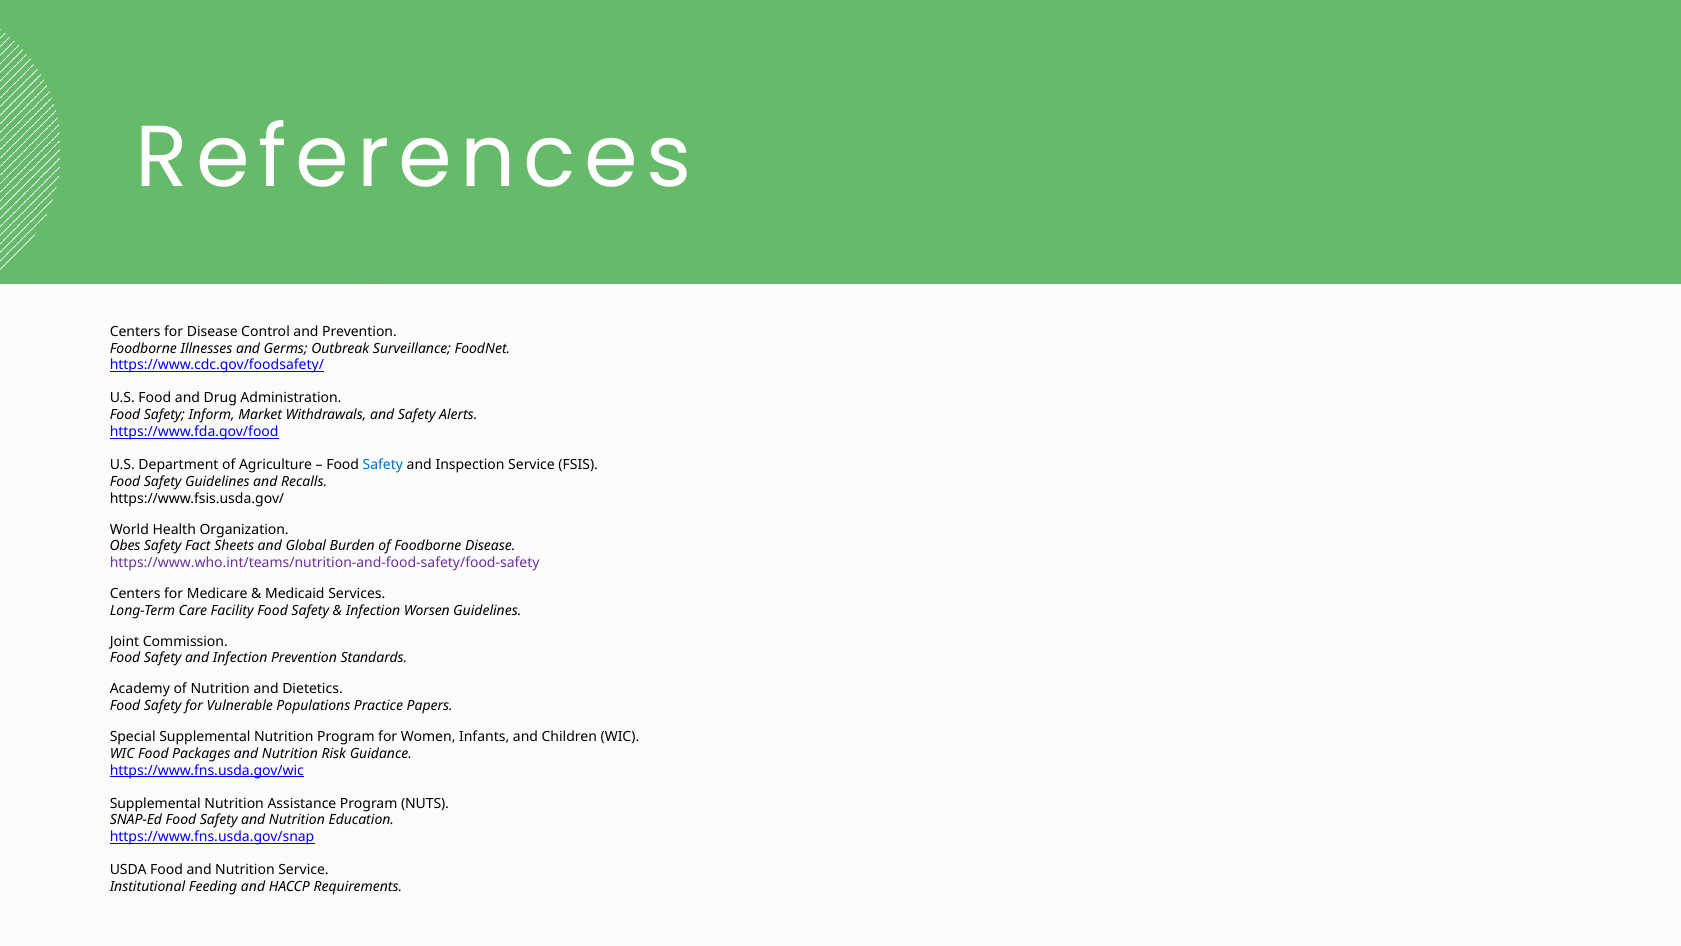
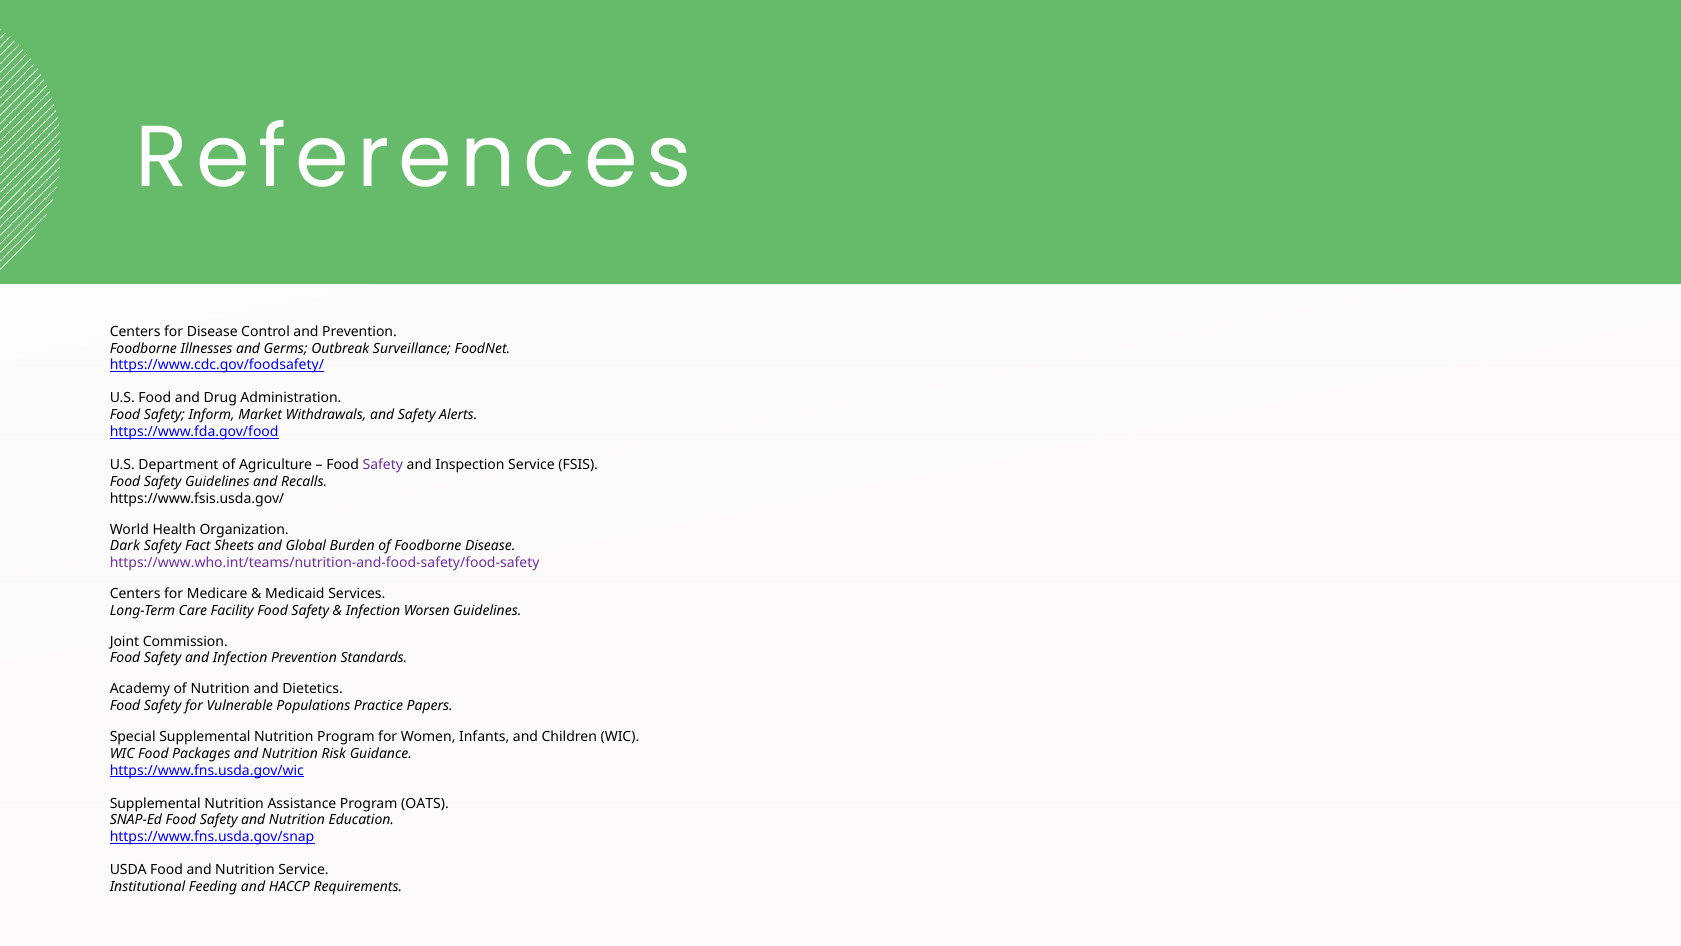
Safety colour: blue -> purple (383, 465)
Obes: Obes -> Dark (125, 546)
NUTS: NUTS -> OATS (425, 803)
